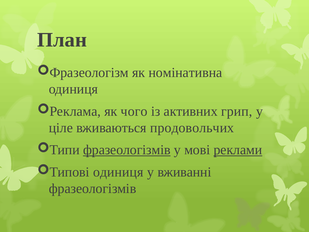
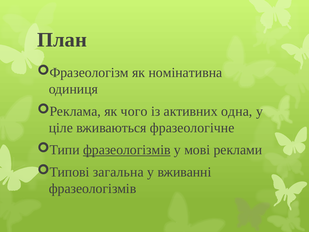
грип: грип -> одна (237, 111)
продовольчих: продовольчих -> фразеологічне (192, 128)
реклами underline: present -> none (238, 150)
Типові одиниця: одиниця -> загальна (118, 172)
